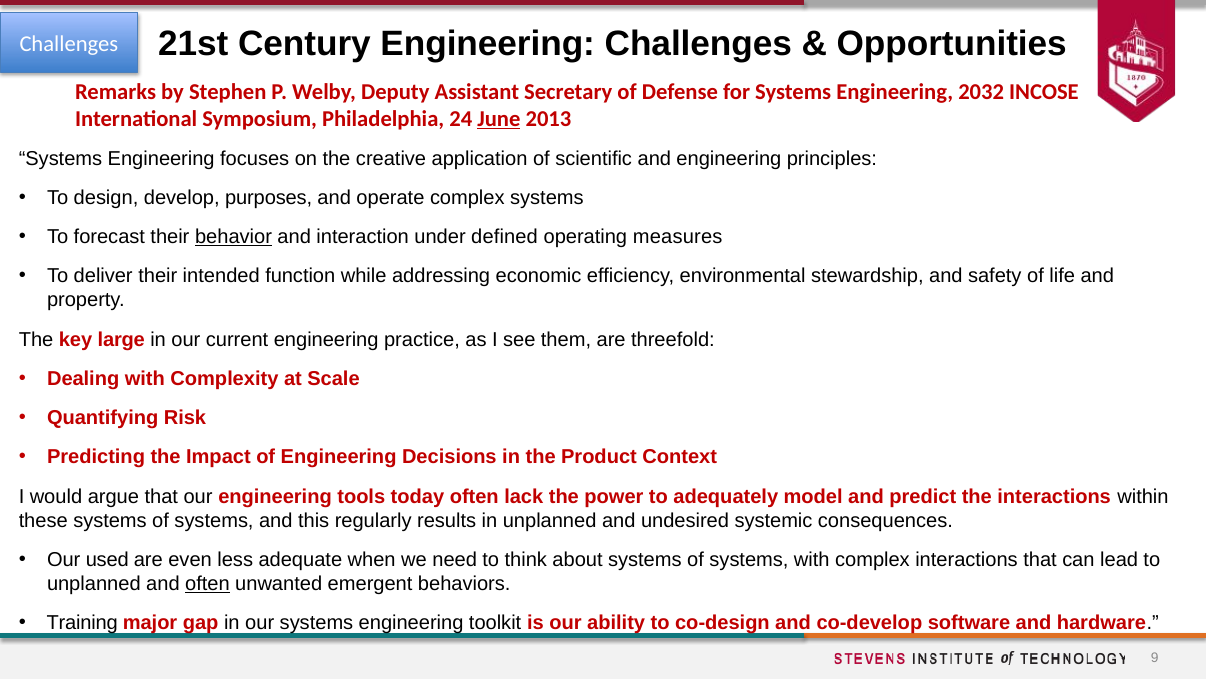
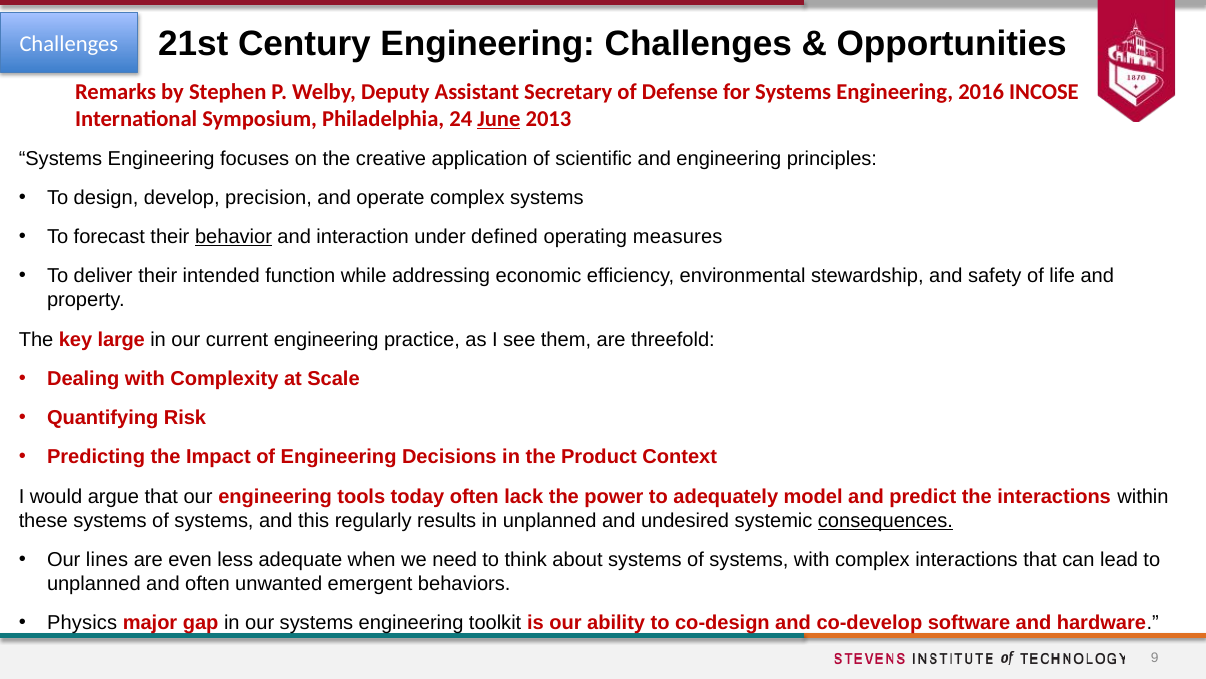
2032: 2032 -> 2016 (981, 92)
purposes: purposes -> precision (269, 198)
consequences underline: none -> present (885, 520)
used: used -> lines (107, 559)
often underline: present -> none (207, 583)
Training: Training -> Physics (82, 623)
